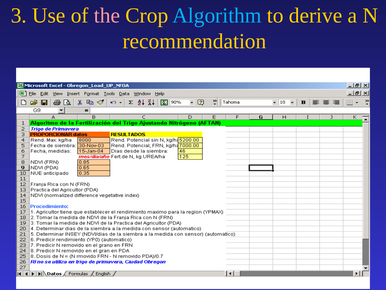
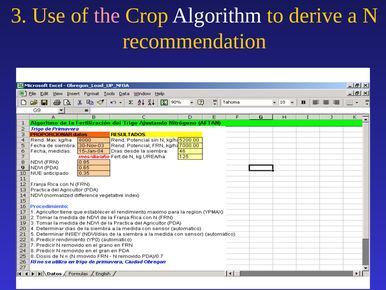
Algorithm colour: light blue -> white (217, 16)
